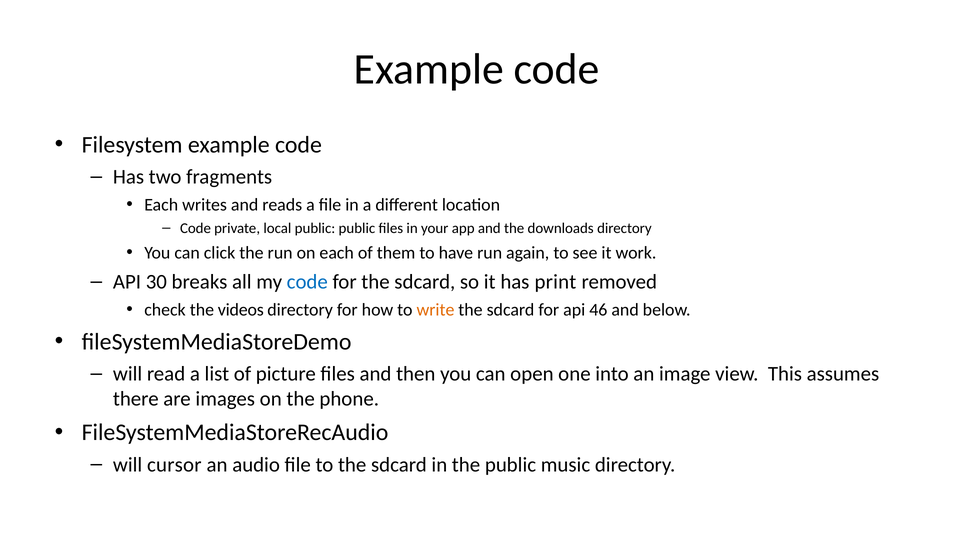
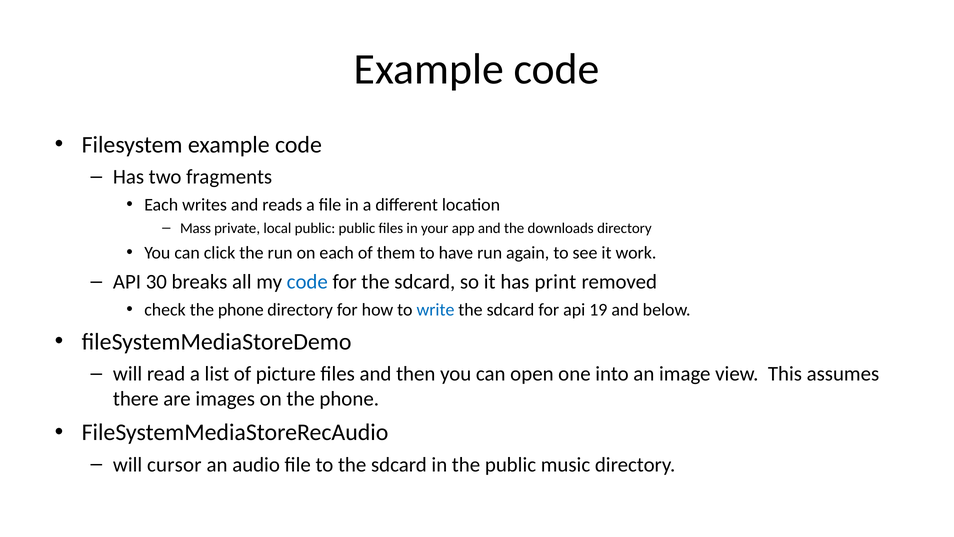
Code: Code -> Mass (196, 228)
check the videos: videos -> phone (241, 310)
write colour: orange -> blue (435, 310)
46: 46 -> 19 (598, 310)
